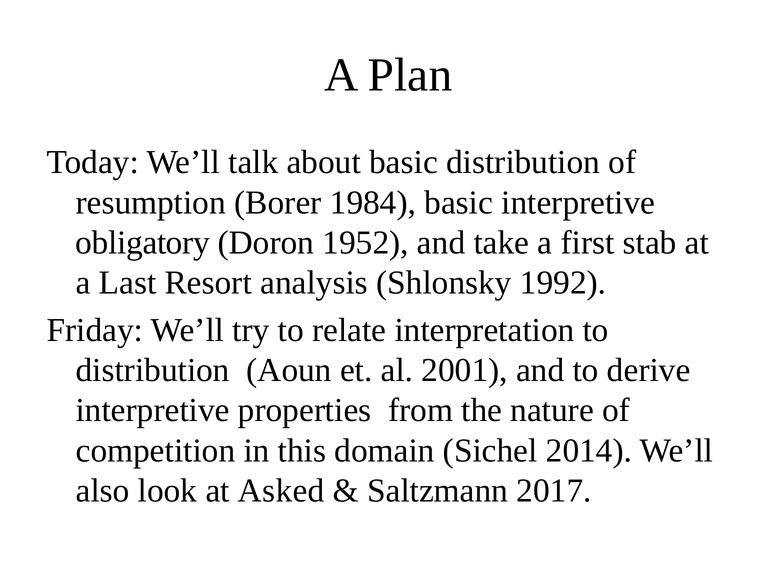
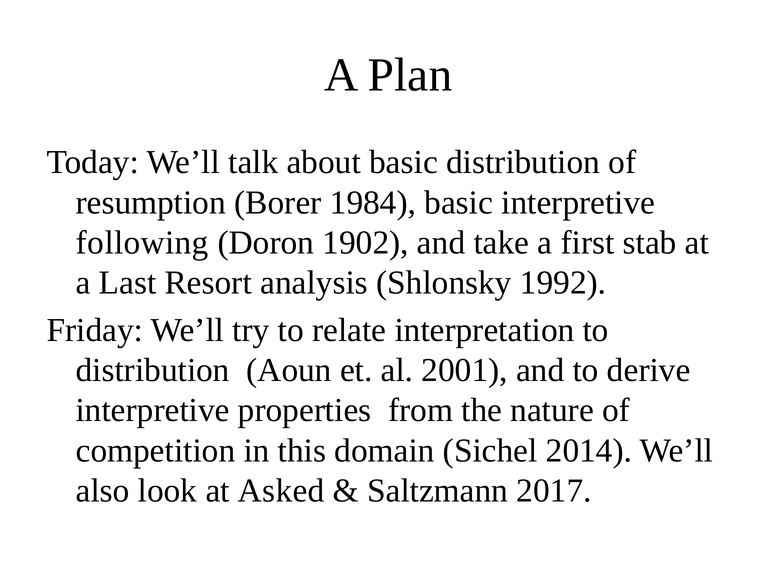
obligatory: obligatory -> following (142, 243)
1952: 1952 -> 1902 (366, 243)
